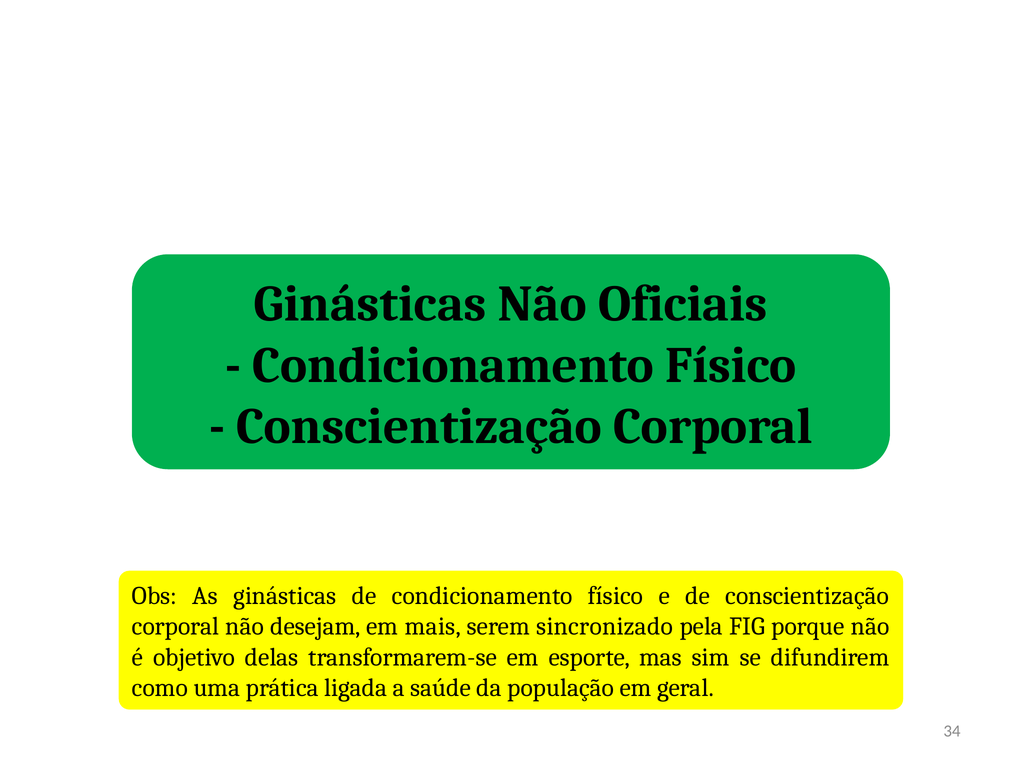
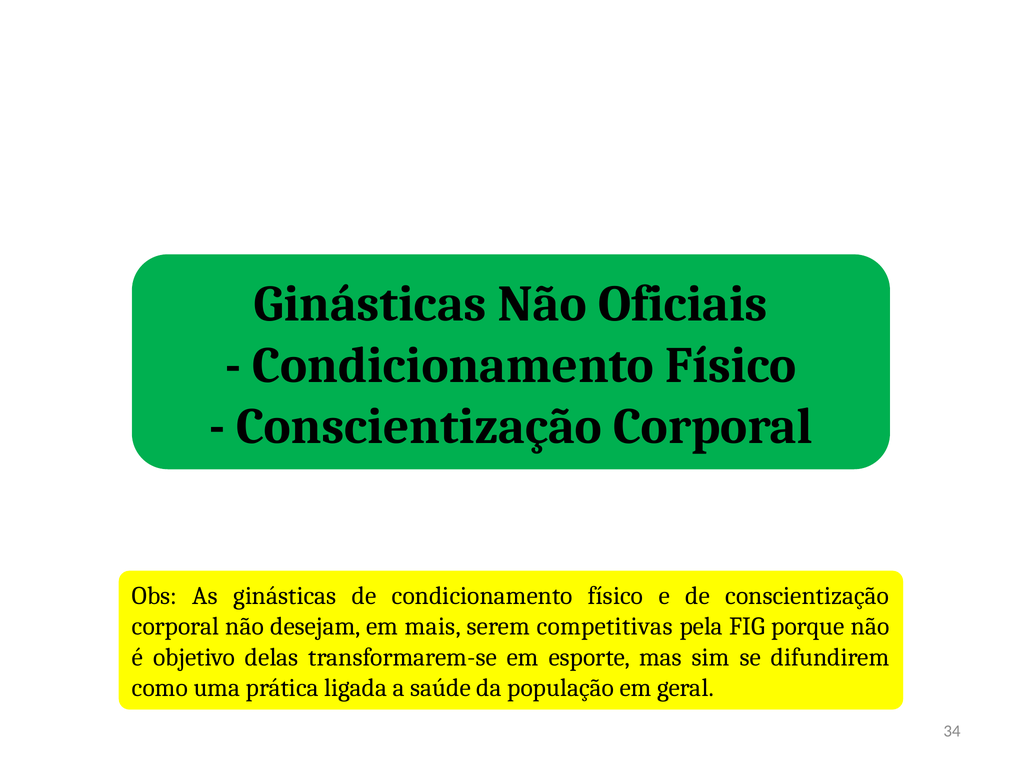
sincronizado: sincronizado -> competitivas (605, 627)
